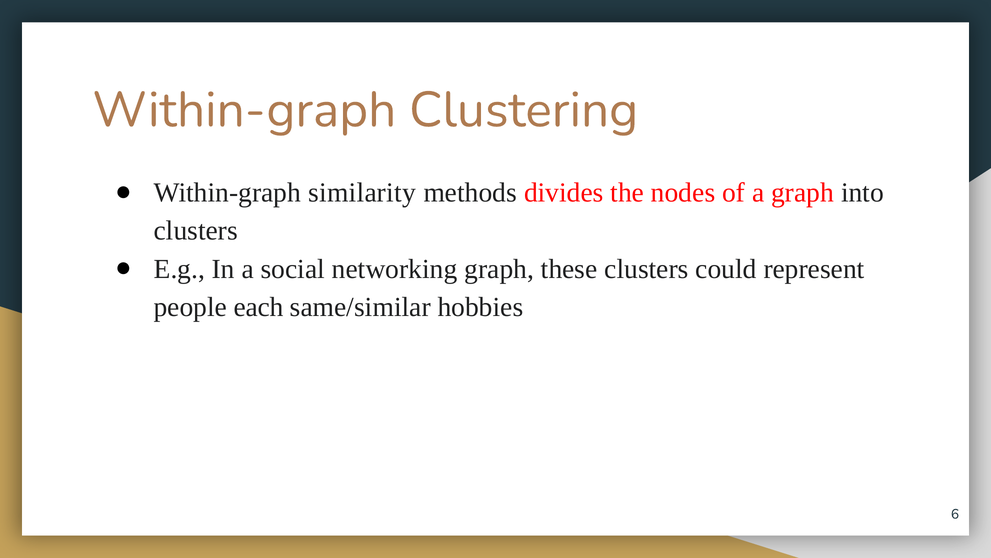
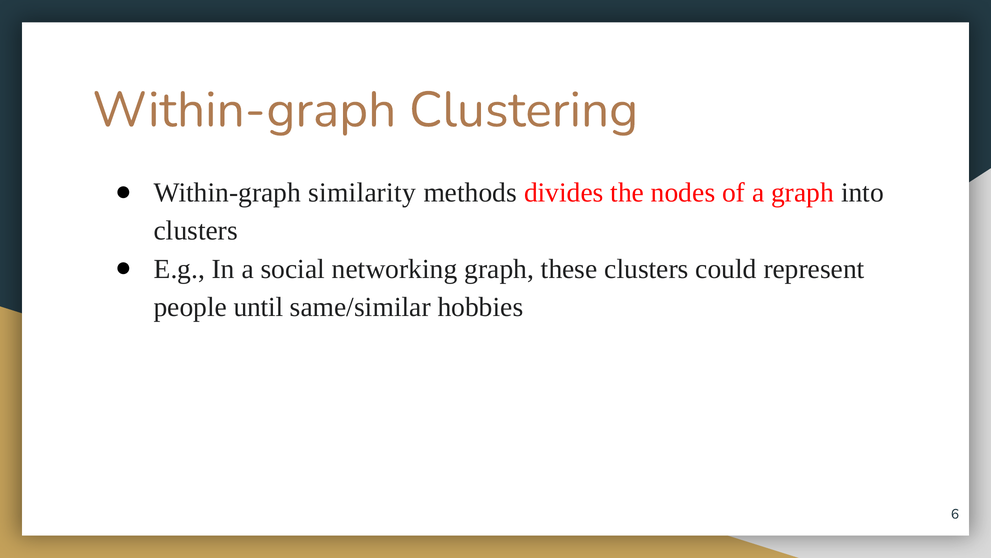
each: each -> until (259, 307)
